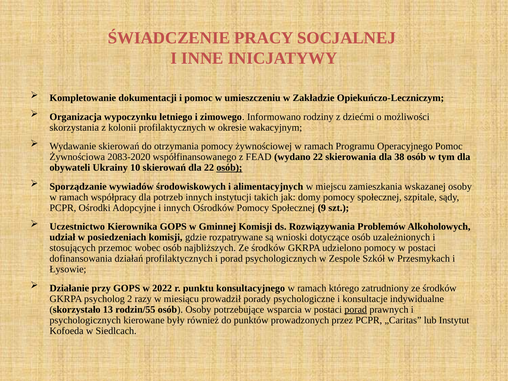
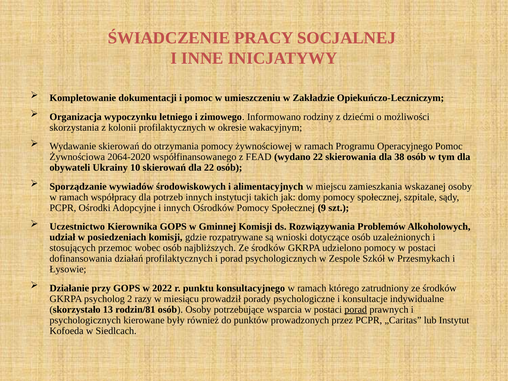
2083-2020: 2083-2020 -> 2064-2020 (129, 157)
osób underline: present -> none (229, 168)
rodzin/55: rodzin/55 -> rodzin/81 (135, 310)
